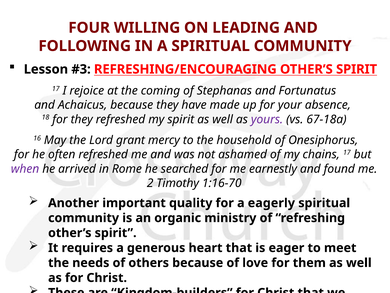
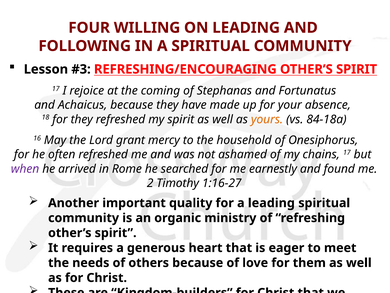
yours colour: purple -> orange (267, 119)
67-18a: 67-18a -> 84-18a (326, 119)
1:16-70: 1:16-70 -> 1:16-27 (222, 183)
a eagerly: eagerly -> leading (271, 203)
